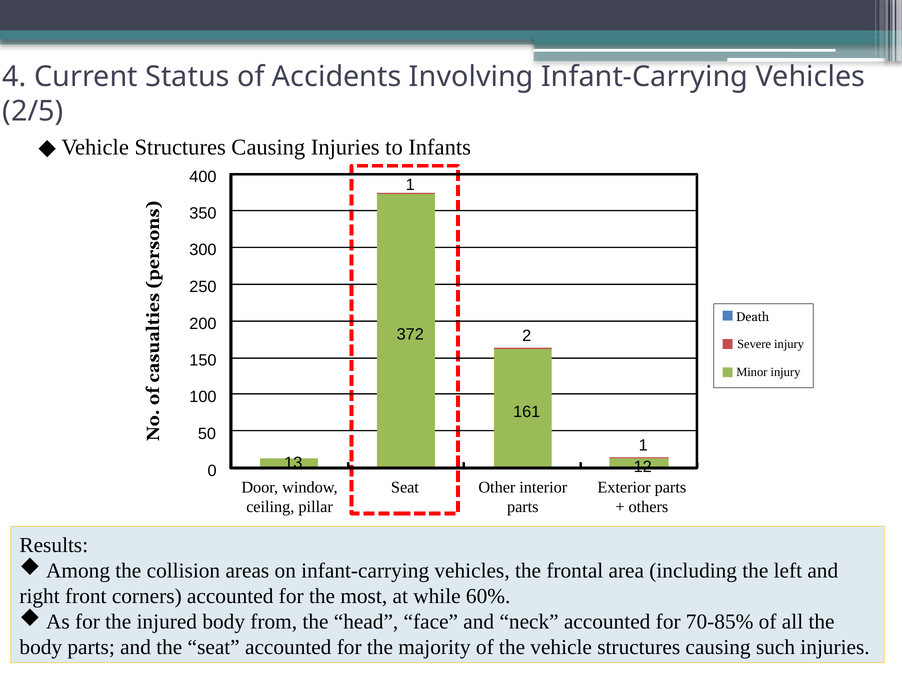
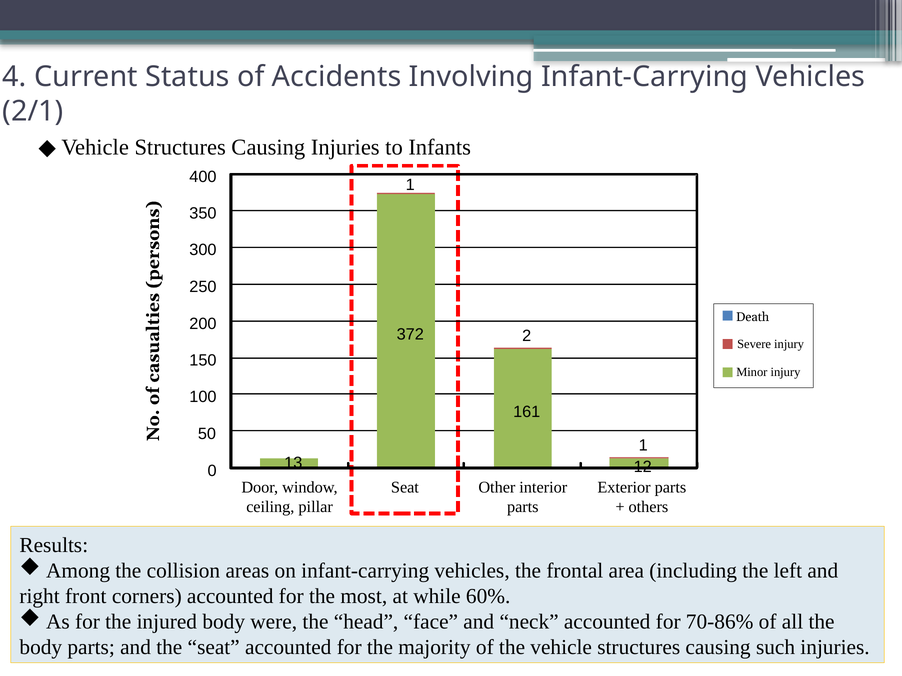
2/5: 2/5 -> 2/1 (33, 111)
from: from -> were (274, 622)
70-85%: 70-85% -> 70-86% (720, 622)
